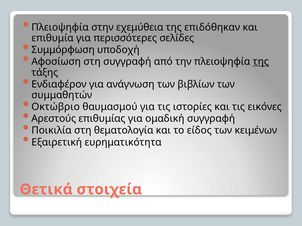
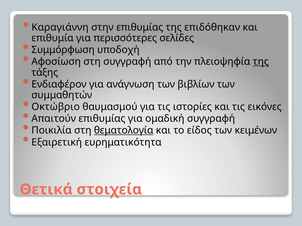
Πλειοψηφία: Πλειοψηφία -> Καραγιάννη (60, 27)
στην εχεμύθεια: εχεμύθεια -> επιθυμίας (140, 27)
Αρεστούς: Αρεστούς -> Απαιτούν (54, 119)
θεματολογία underline: none -> present (124, 131)
